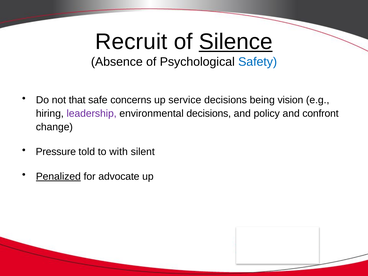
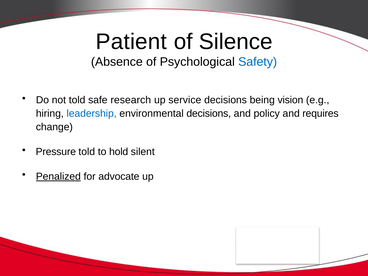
Recruit: Recruit -> Patient (131, 42)
Silence underline: present -> none (236, 42)
not that: that -> told (77, 100)
concerns: concerns -> research (131, 100)
leadership colour: purple -> blue (92, 114)
confront: confront -> requires (320, 114)
with: with -> hold (119, 152)
